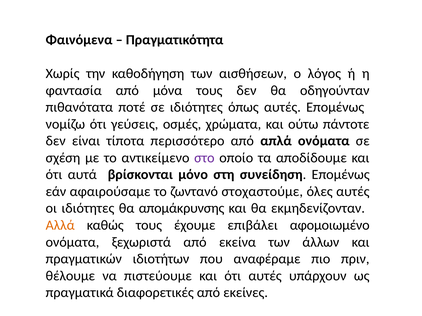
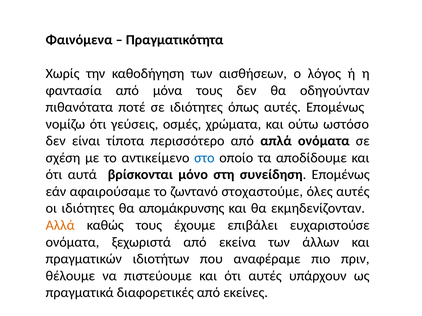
πάντοτε: πάντοτε -> ωστόσο (346, 124)
στο colour: purple -> blue (204, 158)
αφομοιωμένο: αφομοιωμένο -> ευχαριστούσε (330, 226)
